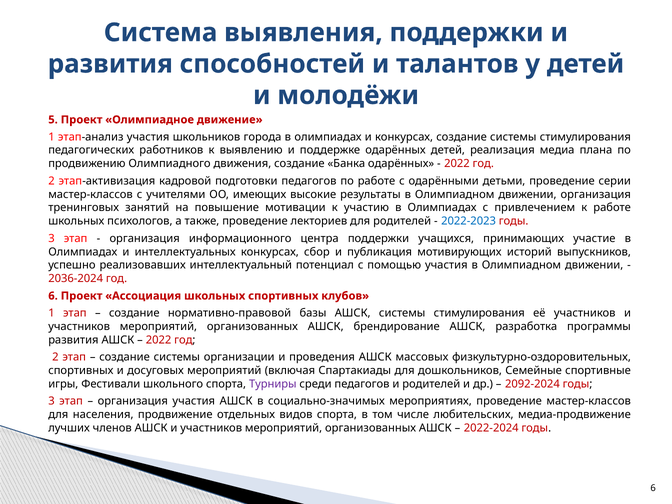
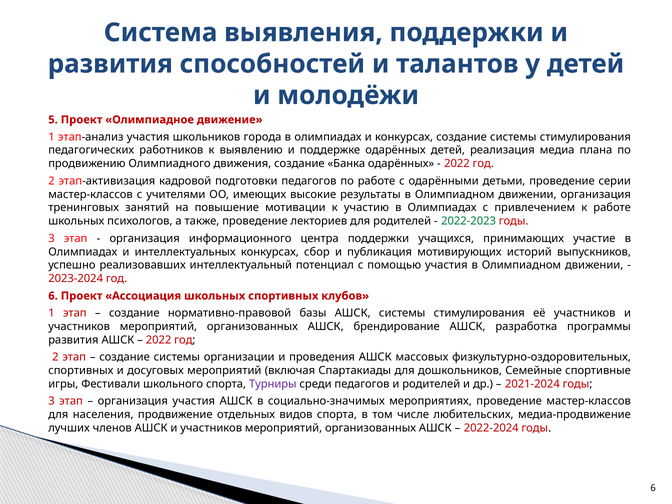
2022-2023 colour: blue -> green (469, 221)
2036-2024: 2036-2024 -> 2023-2024 (76, 279)
2092-2024: 2092-2024 -> 2021-2024 (532, 384)
